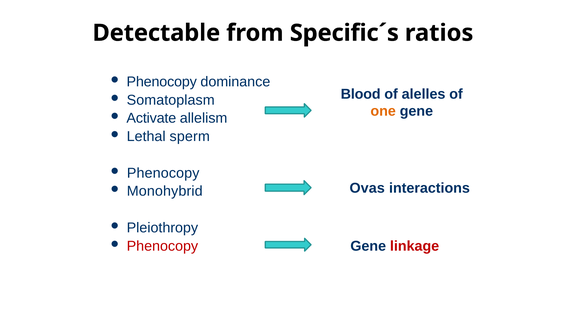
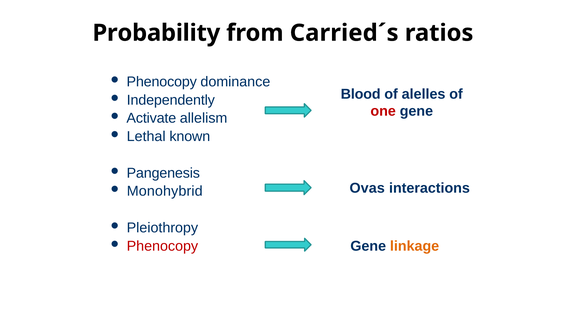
Detectable: Detectable -> Probability (156, 33)
Specific´s: Specific´s -> Carried´s (344, 33)
Somatoplasm: Somatoplasm -> Independently (171, 100)
one colour: orange -> red (383, 111)
sperm: sperm -> known (190, 137)
Phenocopy: Phenocopy -> Pangenesis (163, 173)
linkage colour: red -> orange (415, 246)
